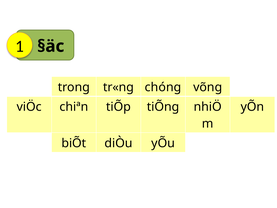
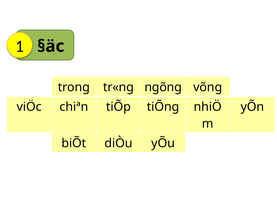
chóng: chóng -> ngõng (163, 87)
